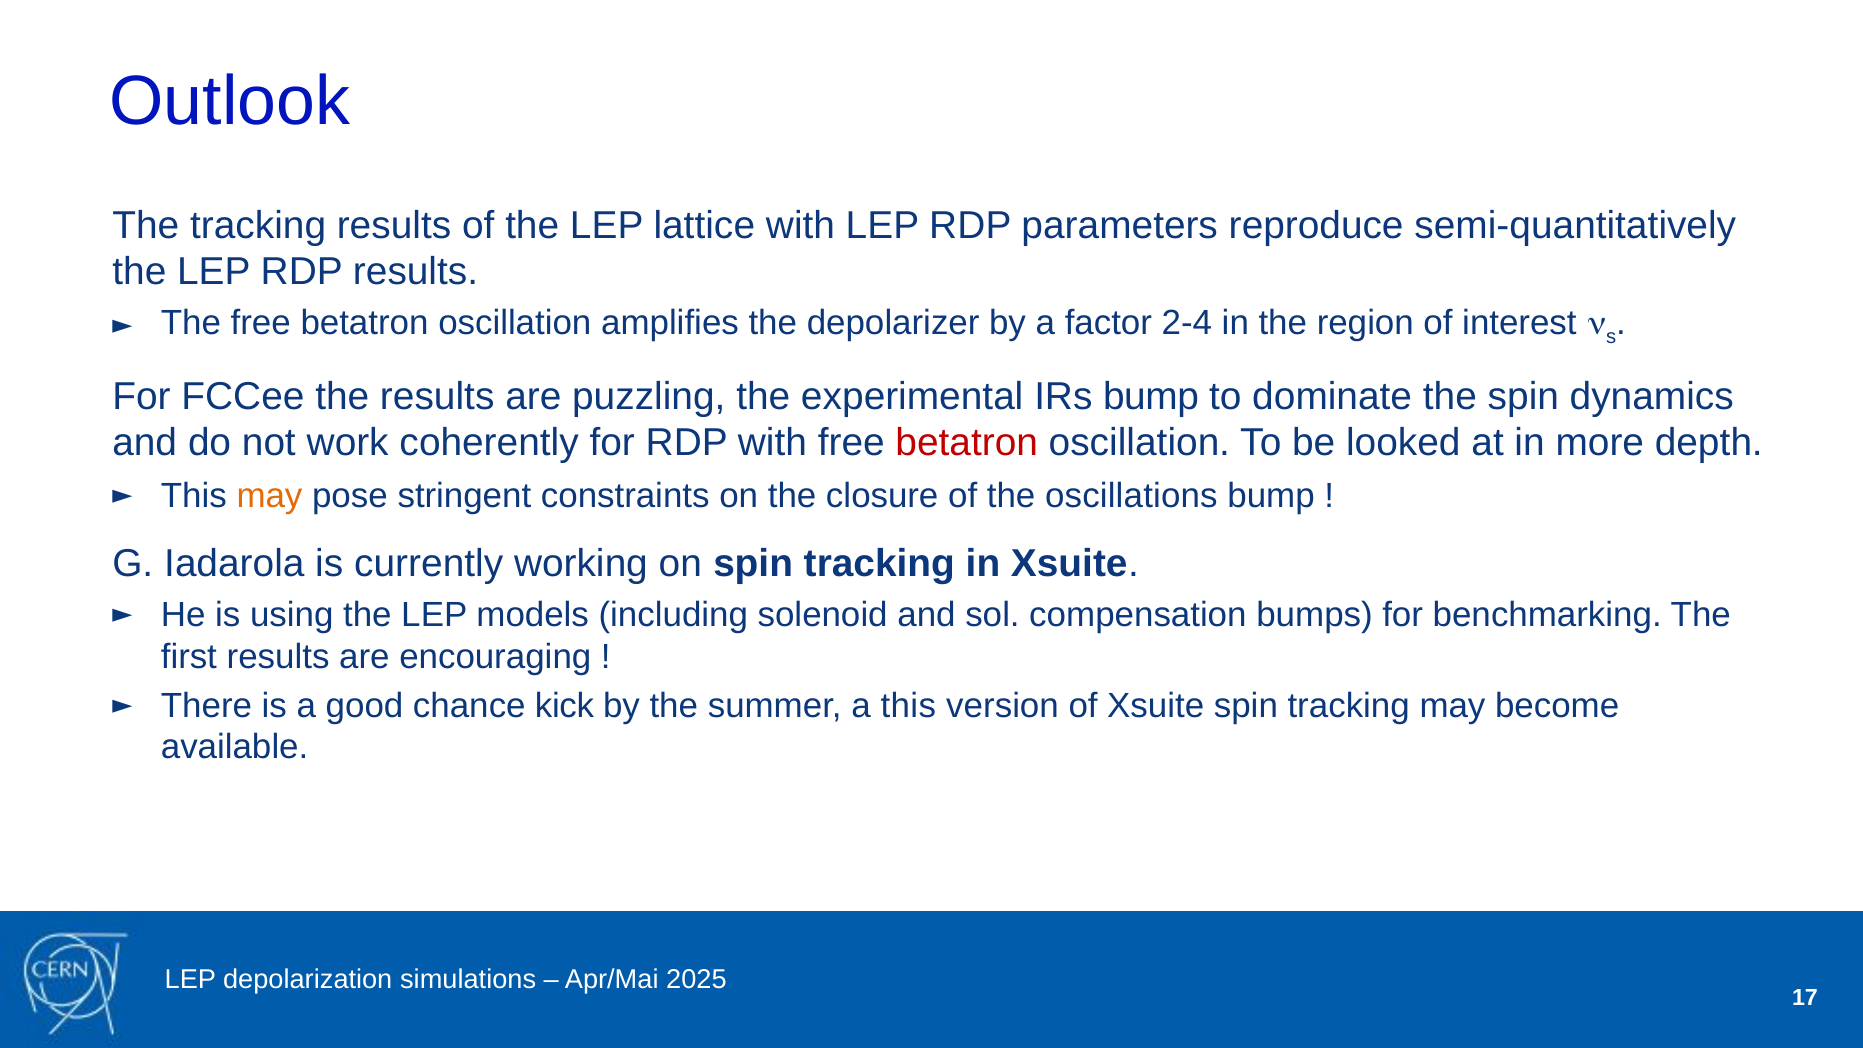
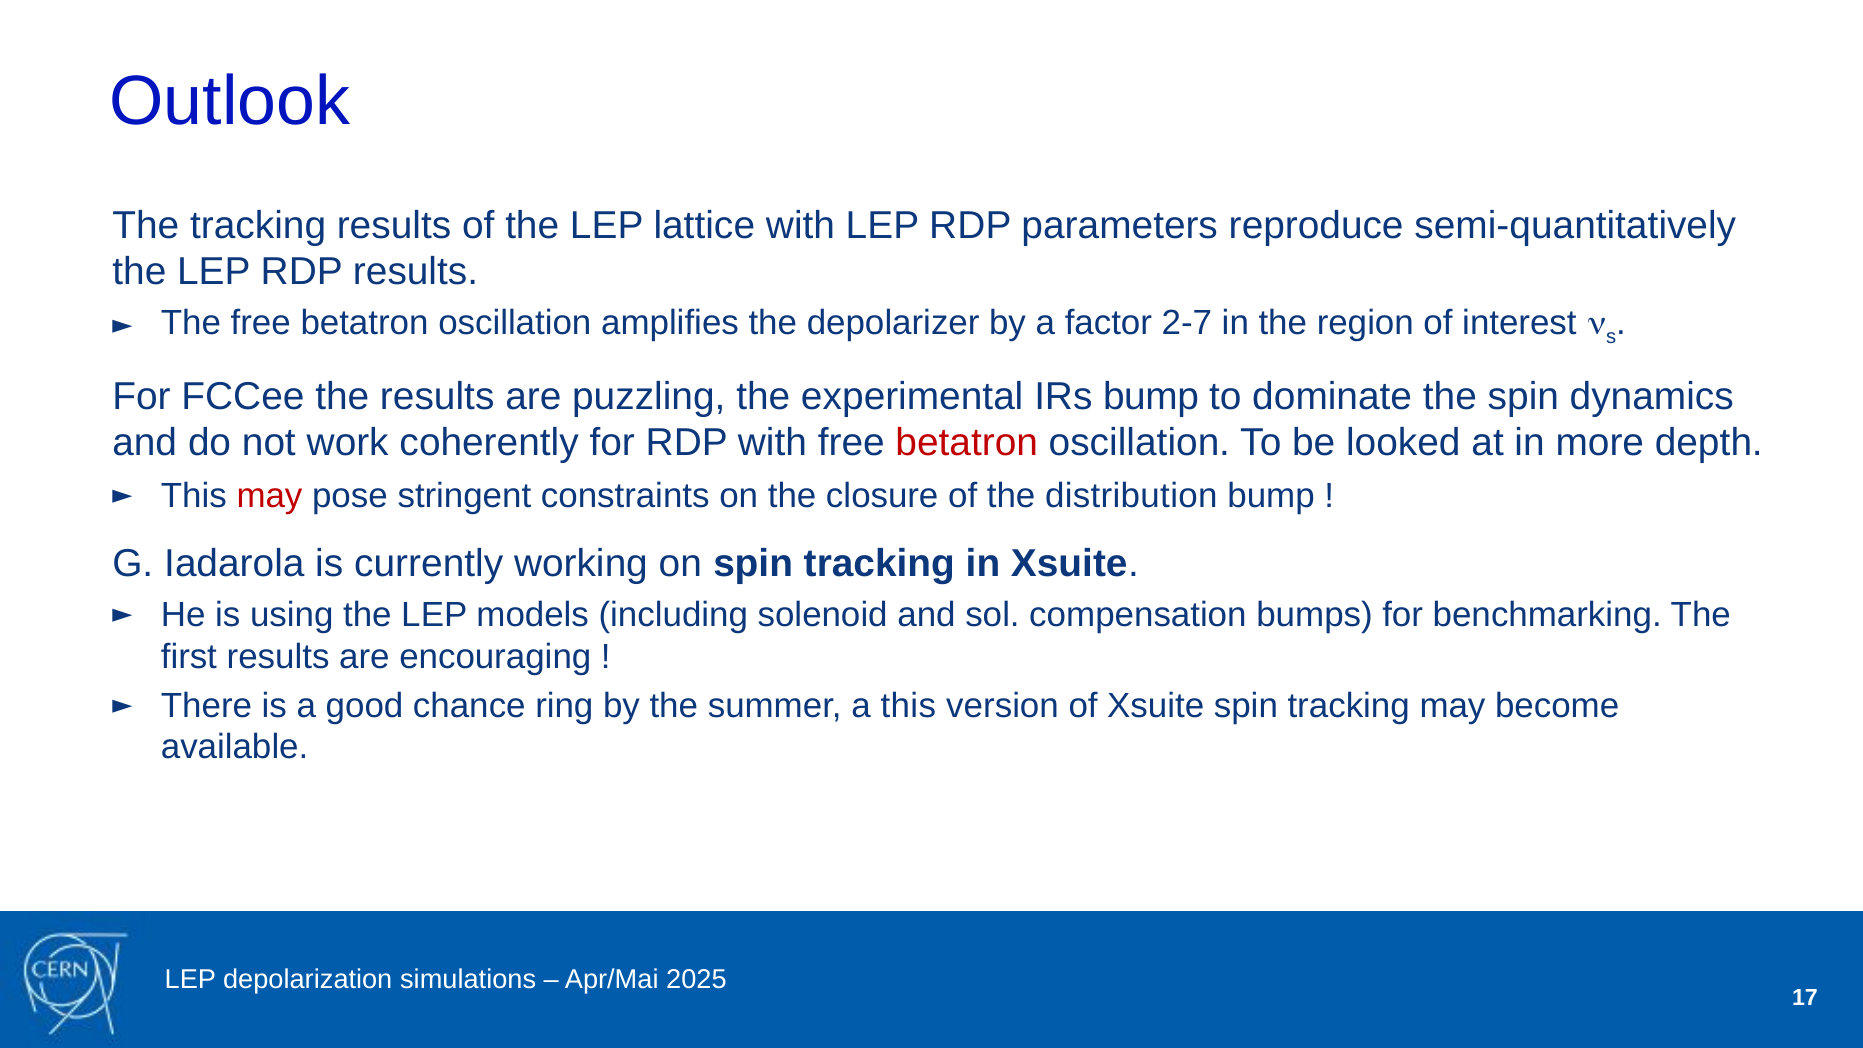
2-4: 2-4 -> 2-7 (1187, 323)
may colour: orange -> red (270, 496)
oscillations: oscillations -> distribution (1131, 496)
kick: kick -> ring (564, 705)
